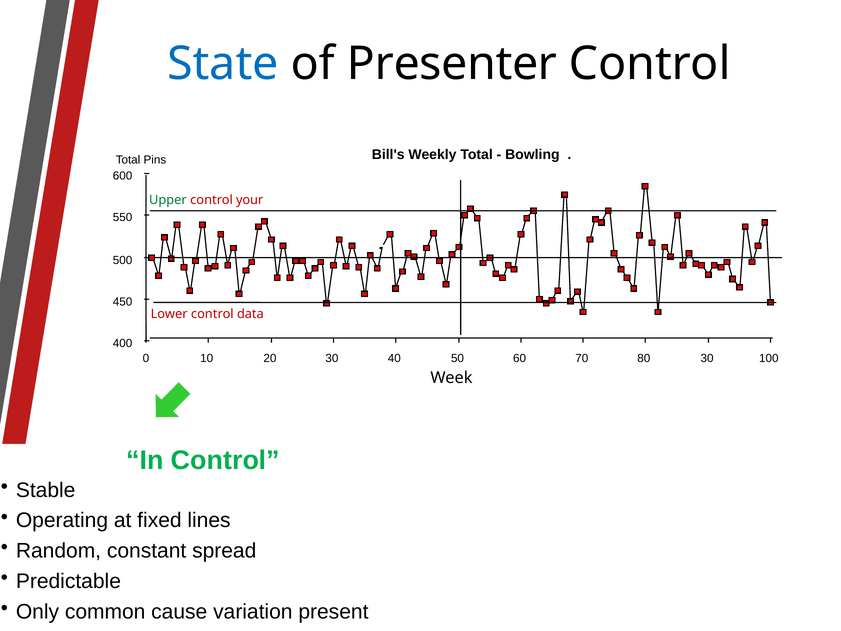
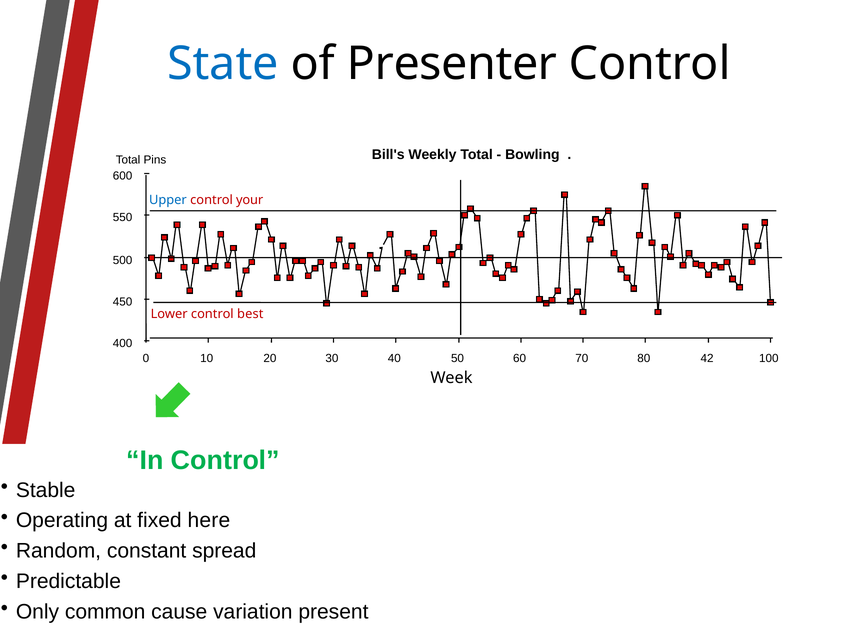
Upper colour: green -> blue (168, 200)
data: data -> best (250, 314)
80 30: 30 -> 42 (707, 358)
lines: lines -> here (209, 520)
